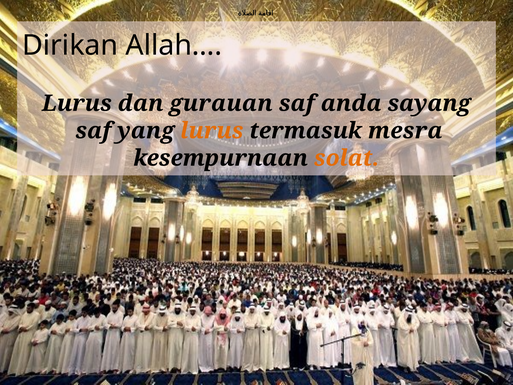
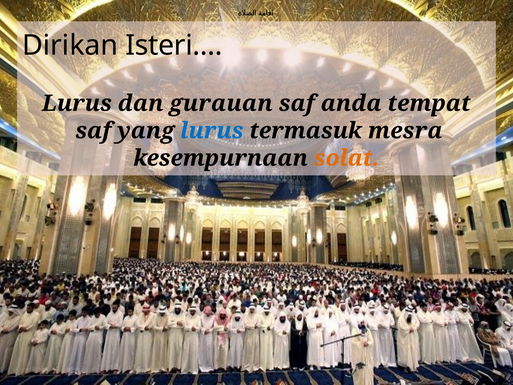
Allah…: Allah… -> Isteri… (174, 46)
sayang: sayang -> tempat (429, 103)
lurus colour: orange -> blue (212, 131)
